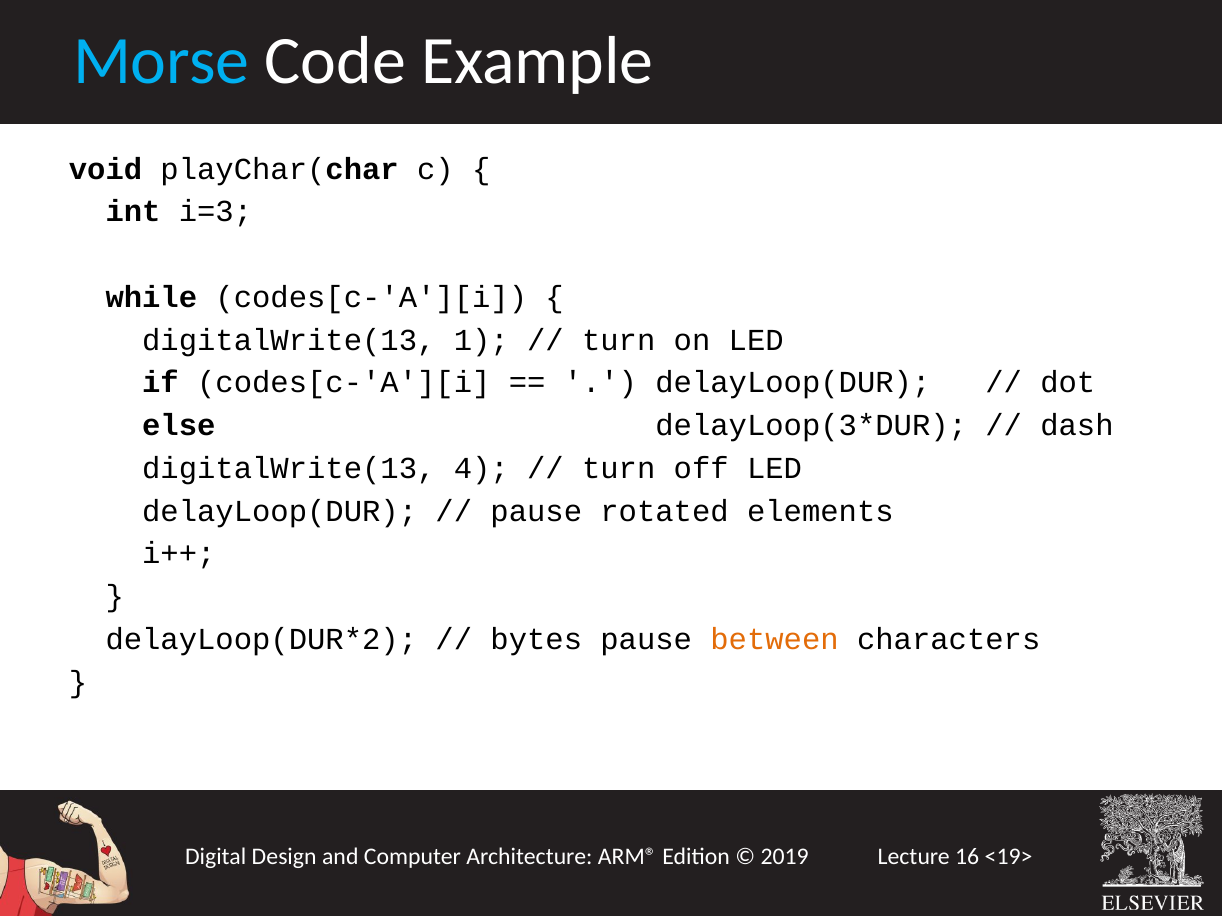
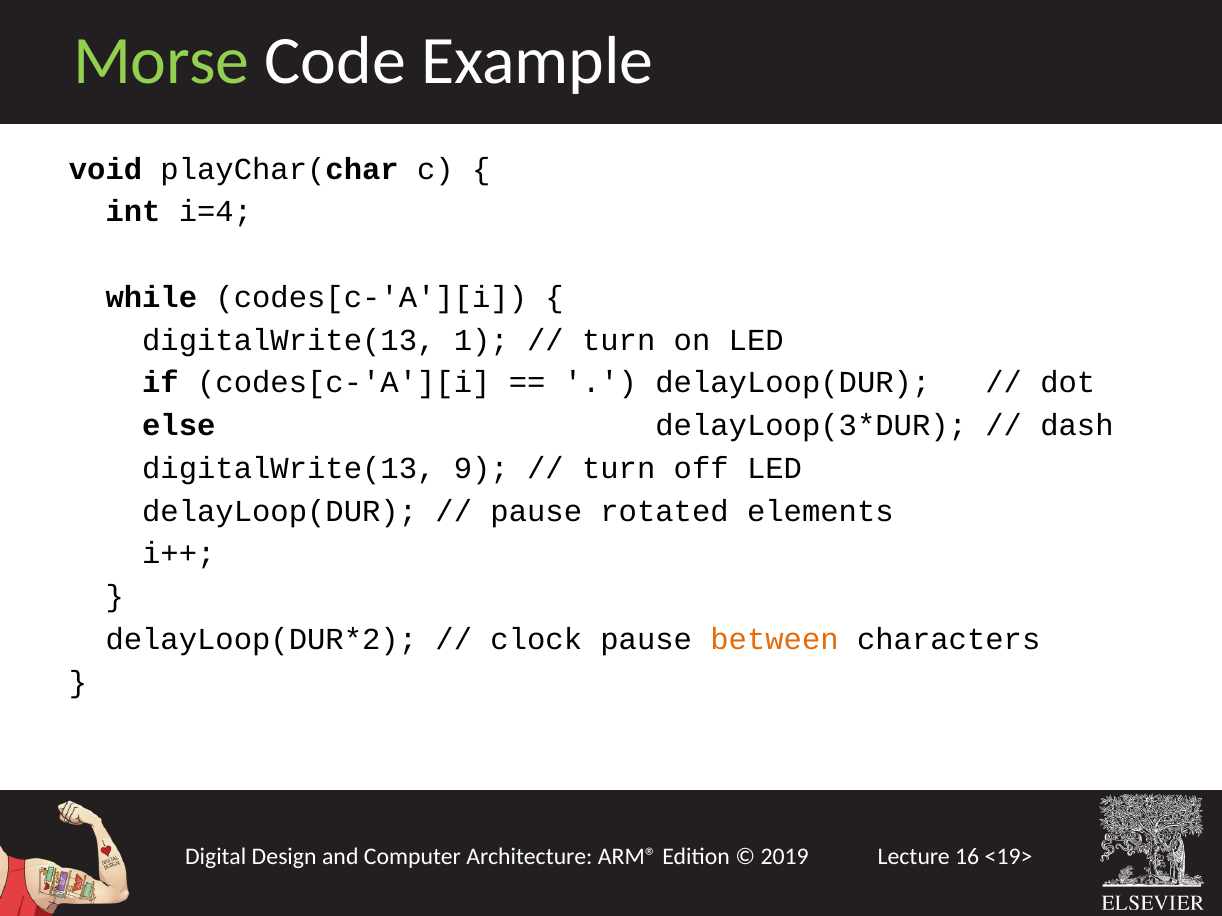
Morse colour: light blue -> light green (161, 61)
i=3: i=3 -> i=4 (215, 212)
4: 4 -> 9 (481, 468)
bytes: bytes -> clock (536, 640)
